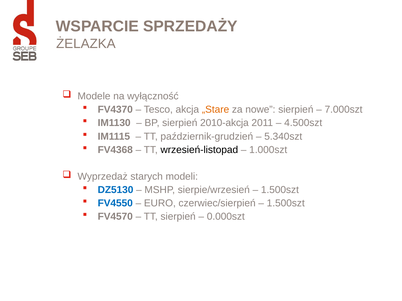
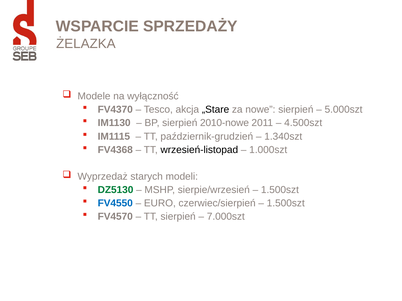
„Stare colour: orange -> black (216, 110)
7.000szt: 7.000szt -> 5.000szt (344, 110)
2010-akcja: 2010-akcja -> 2010-nowe (224, 123)
5.340szt: 5.340szt -> 1.340szt (283, 137)
DZ5130 colour: blue -> green (116, 190)
0.000szt: 0.000szt -> 7.000szt (226, 217)
